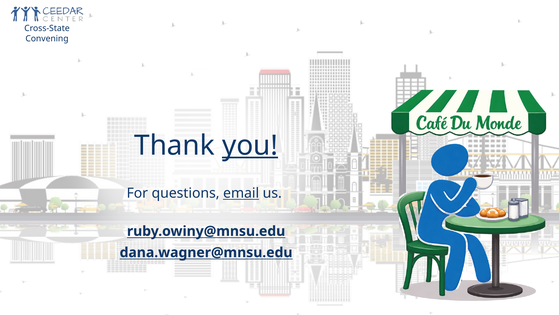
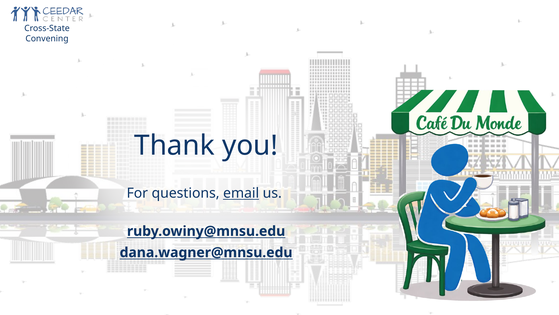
you underline: present -> none (250, 145)
